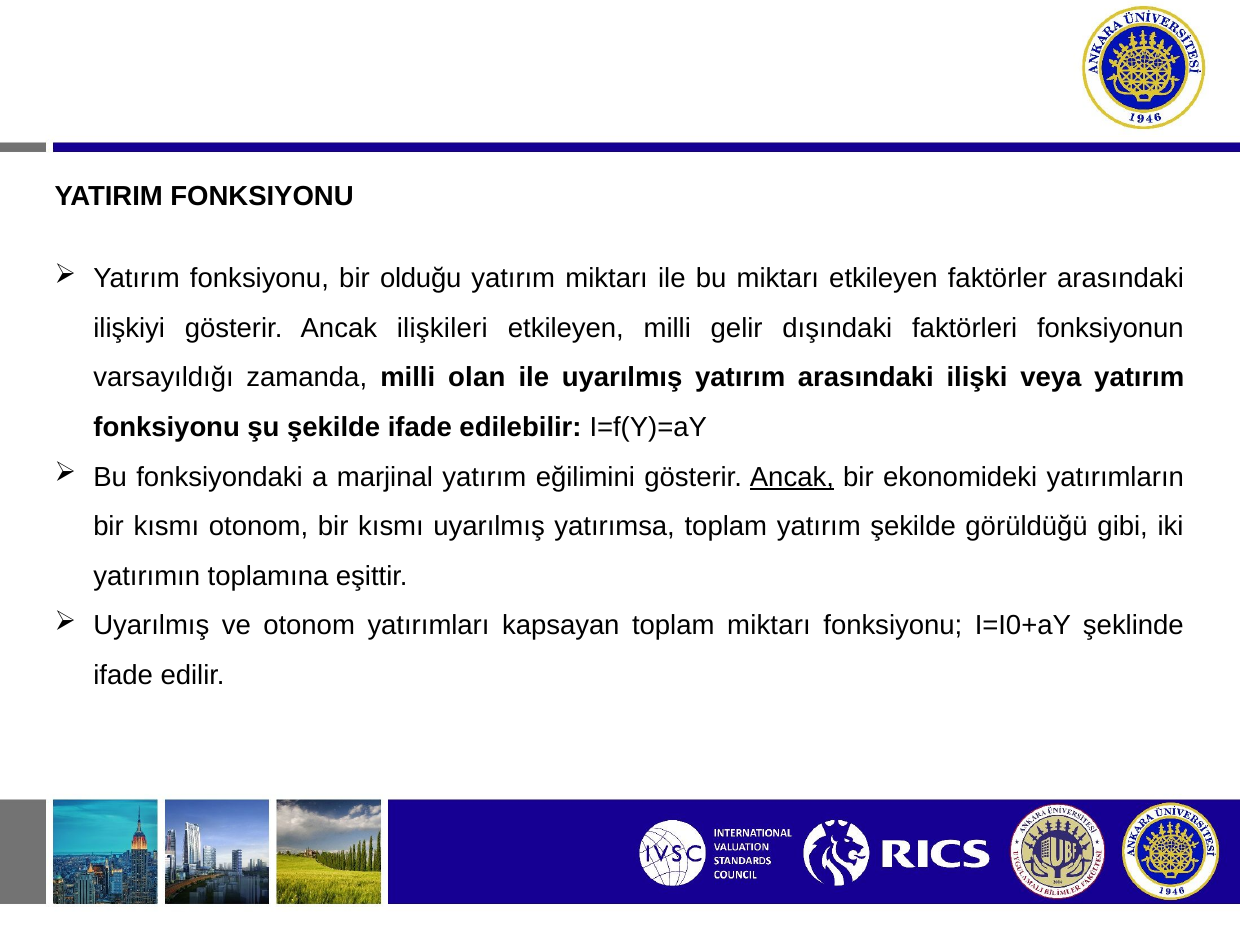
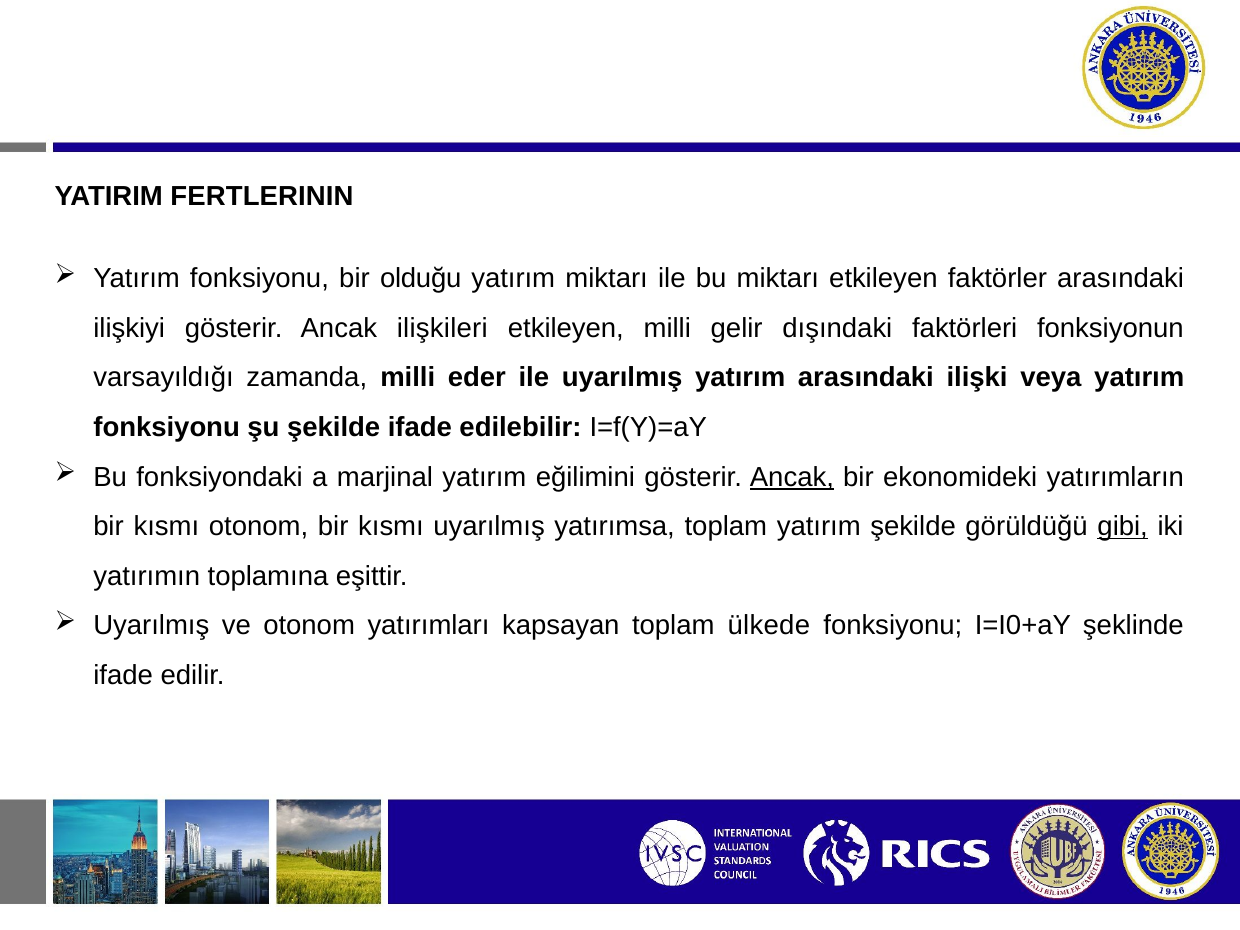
YATIRIM FONKSIYONU: FONKSIYONU -> FERTLERININ (262, 196)
olan: olan -> eder (477, 378)
gibi underline: none -> present (1123, 527)
toplam miktarı: miktarı -> ülkede (769, 626)
